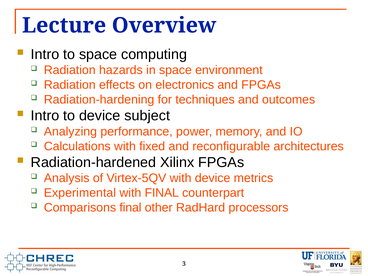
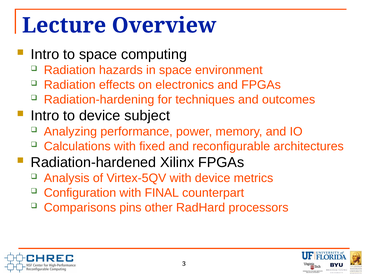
Experimental: Experimental -> Configuration (80, 193)
Comparisons final: final -> pins (130, 208)
